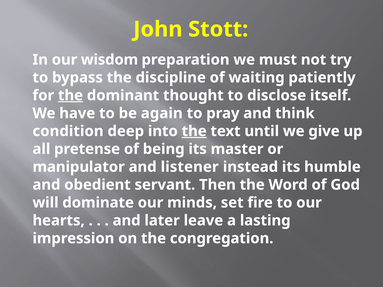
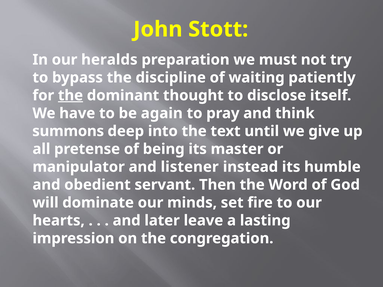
wisdom: wisdom -> heralds (109, 60)
condition: condition -> summons (68, 131)
the underline: present -> none (194, 131)
